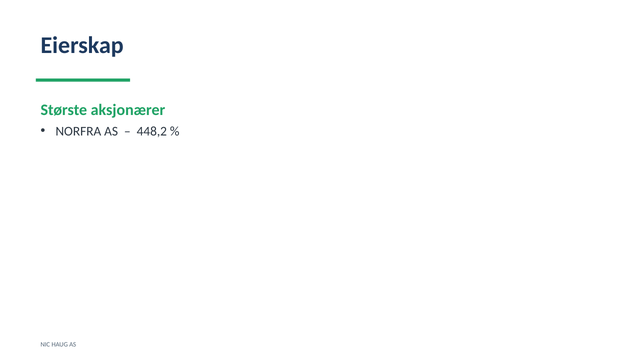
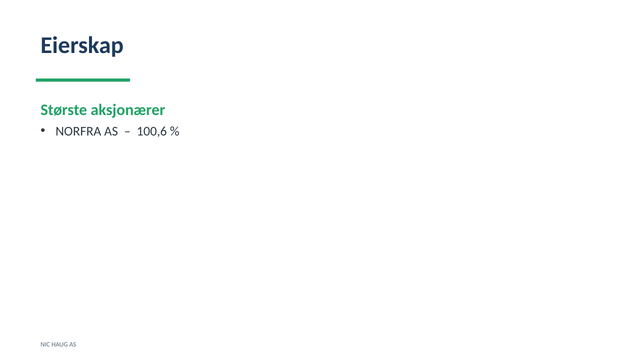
448,2: 448,2 -> 100,6 (152, 131)
